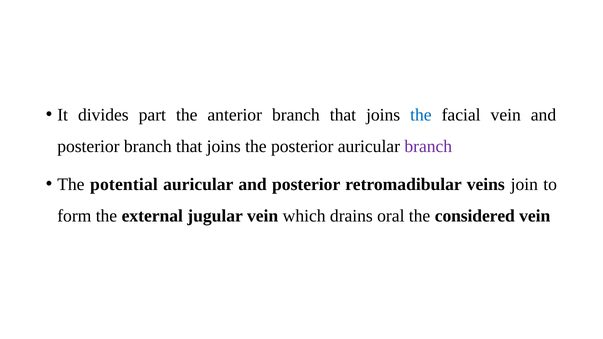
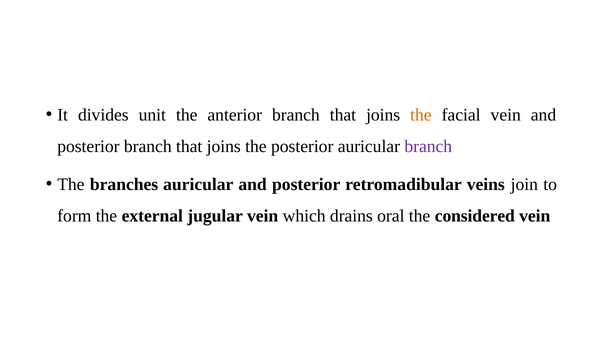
part: part -> unit (152, 115)
the colour: blue -> orange (421, 115)
potential: potential -> branches (124, 185)
